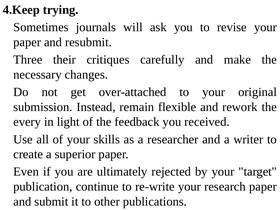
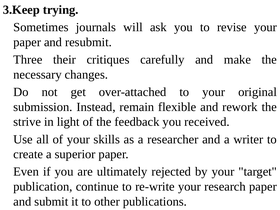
4.Keep: 4.Keep -> 3.Keep (21, 10)
every: every -> strive (27, 122)
